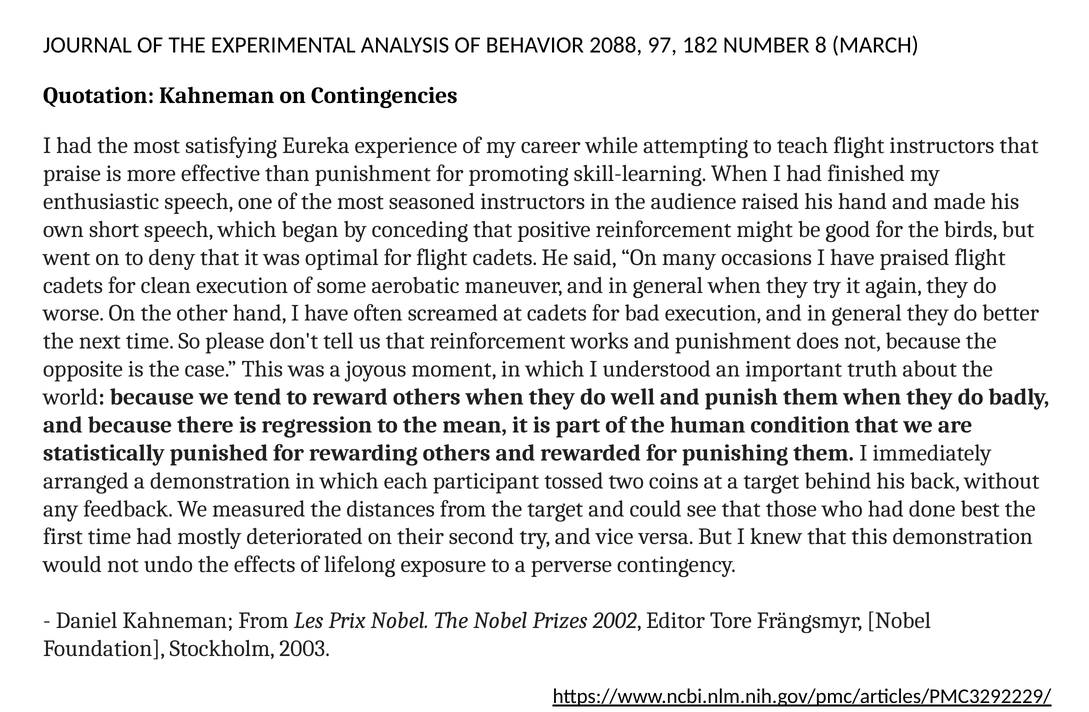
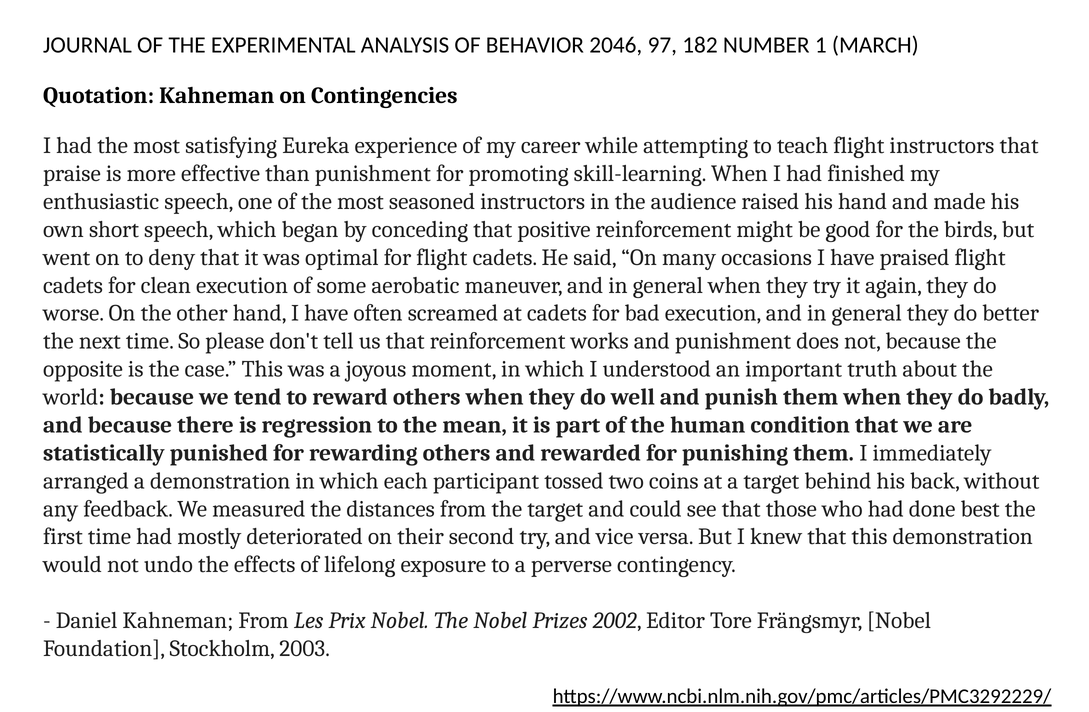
2088: 2088 -> 2046 (616, 45)
8: 8 -> 1 (821, 45)
